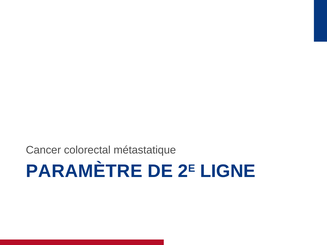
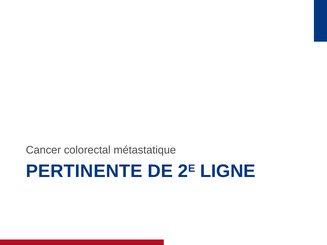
PARAMÈTRE: PARAMÈTRE -> PERTINENTE (84, 171)
